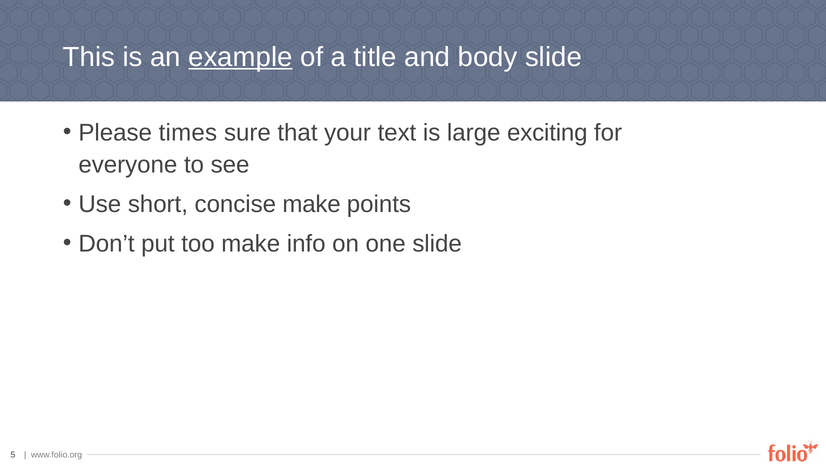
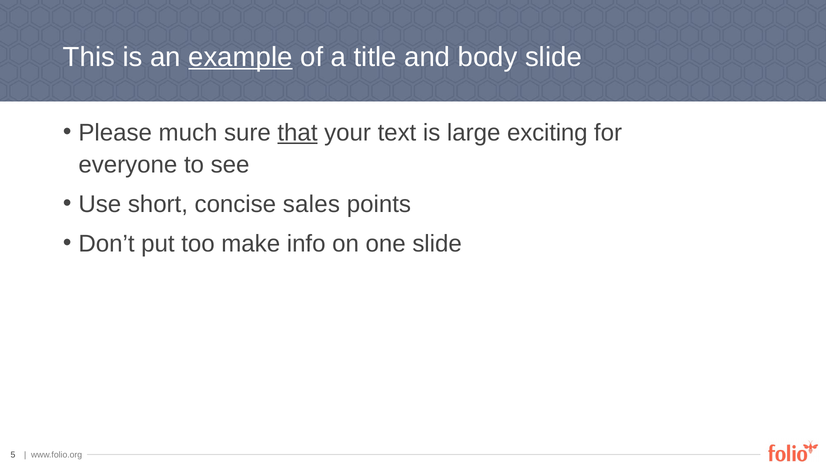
times: times -> much (188, 133)
that underline: none -> present (298, 133)
concise make: make -> sales (311, 204)
